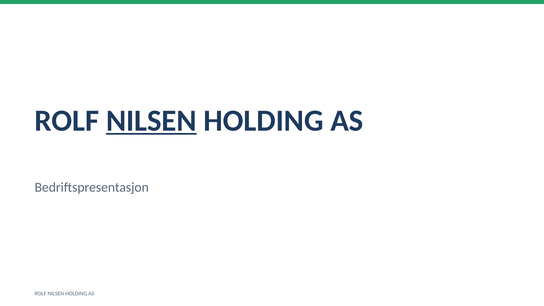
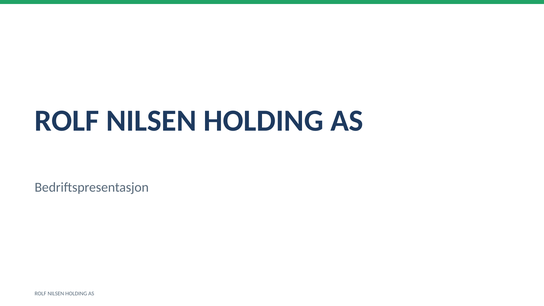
NILSEN underline: present -> none (151, 121)
